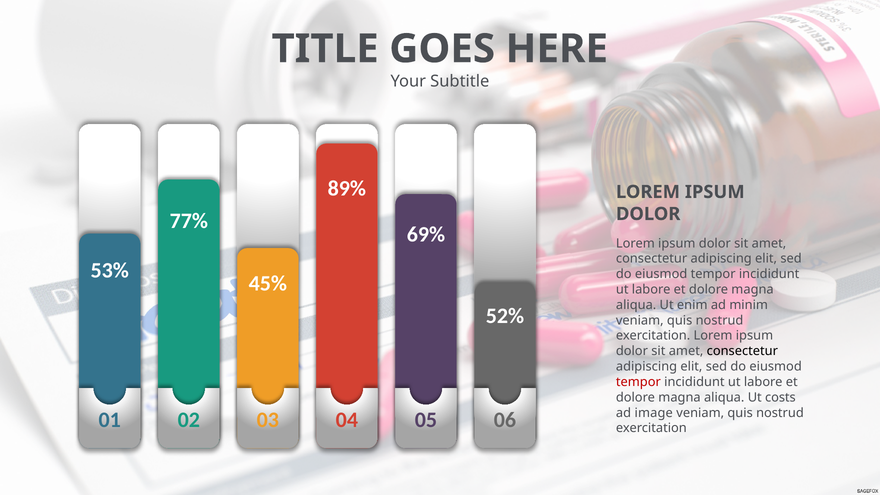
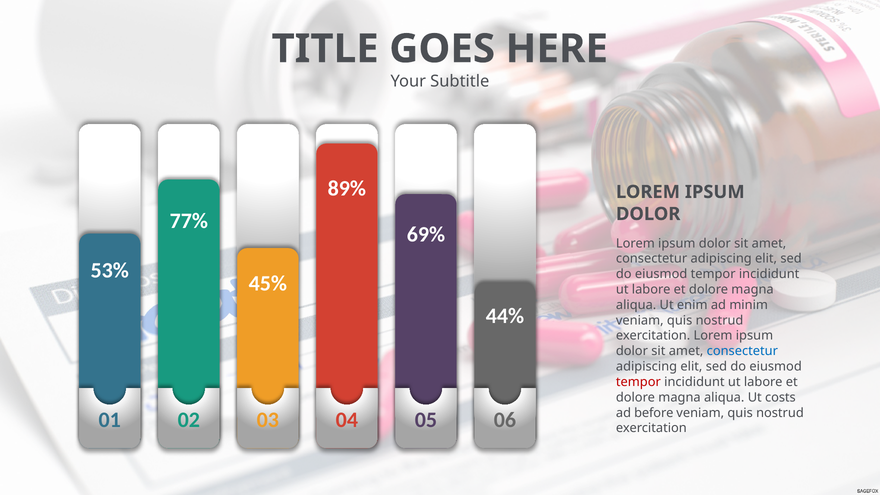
52%: 52% -> 44% (505, 316)
consectetur colour: black -> blue (742, 351)
image: image -> before (654, 413)
